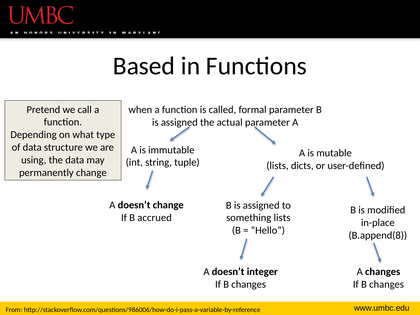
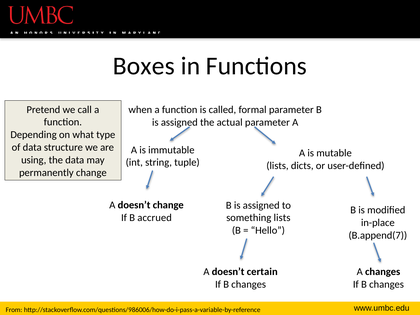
Based: Based -> Boxes (144, 66)
B.append(8: B.append(8 -> B.append(7 (378, 235)
integer: integer -> certain (262, 272)
